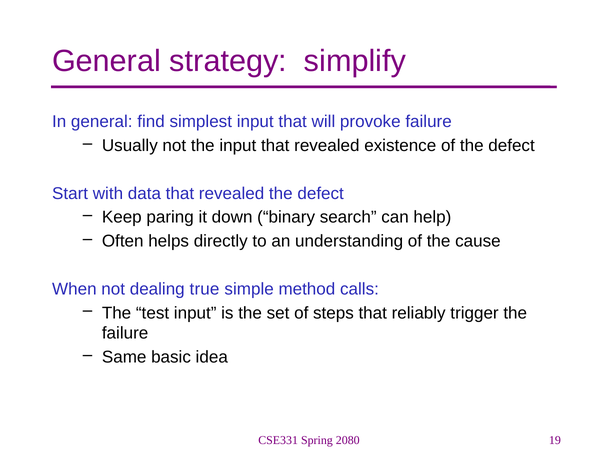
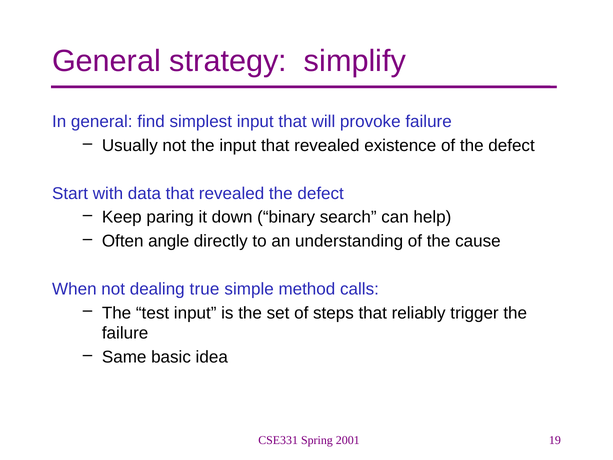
helps: helps -> angle (169, 241)
2080: 2080 -> 2001 (348, 440)
